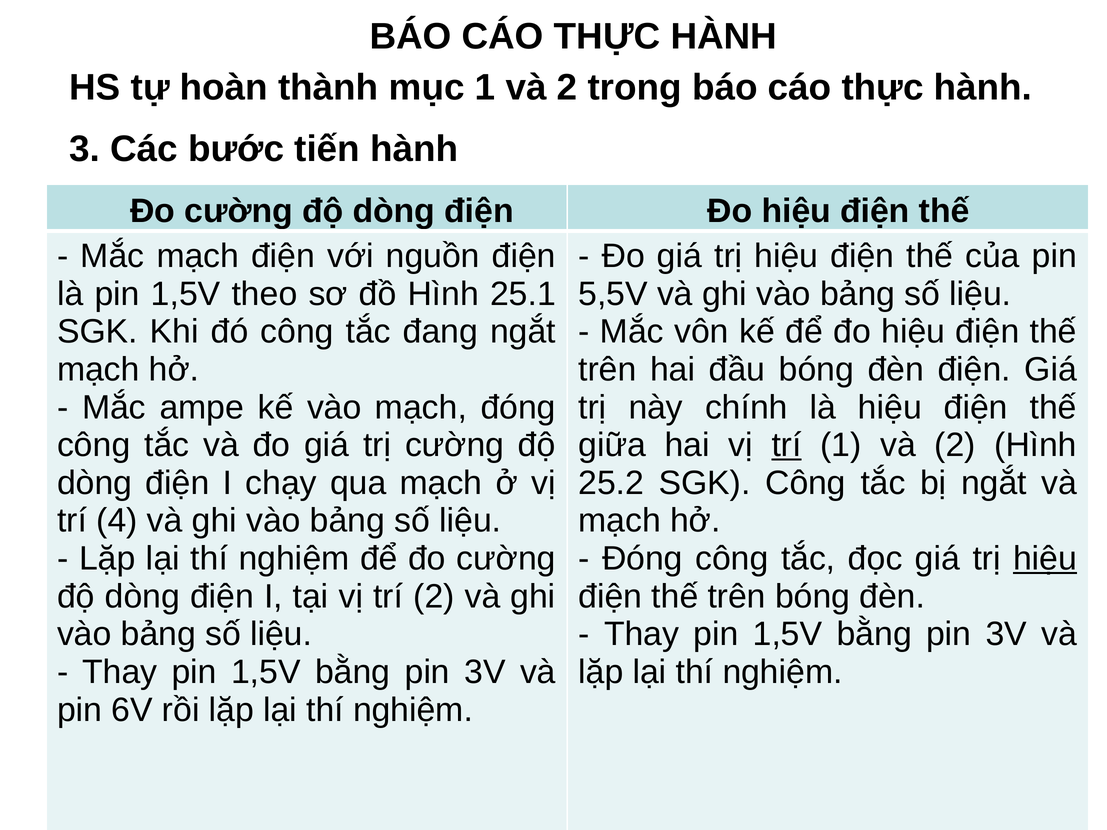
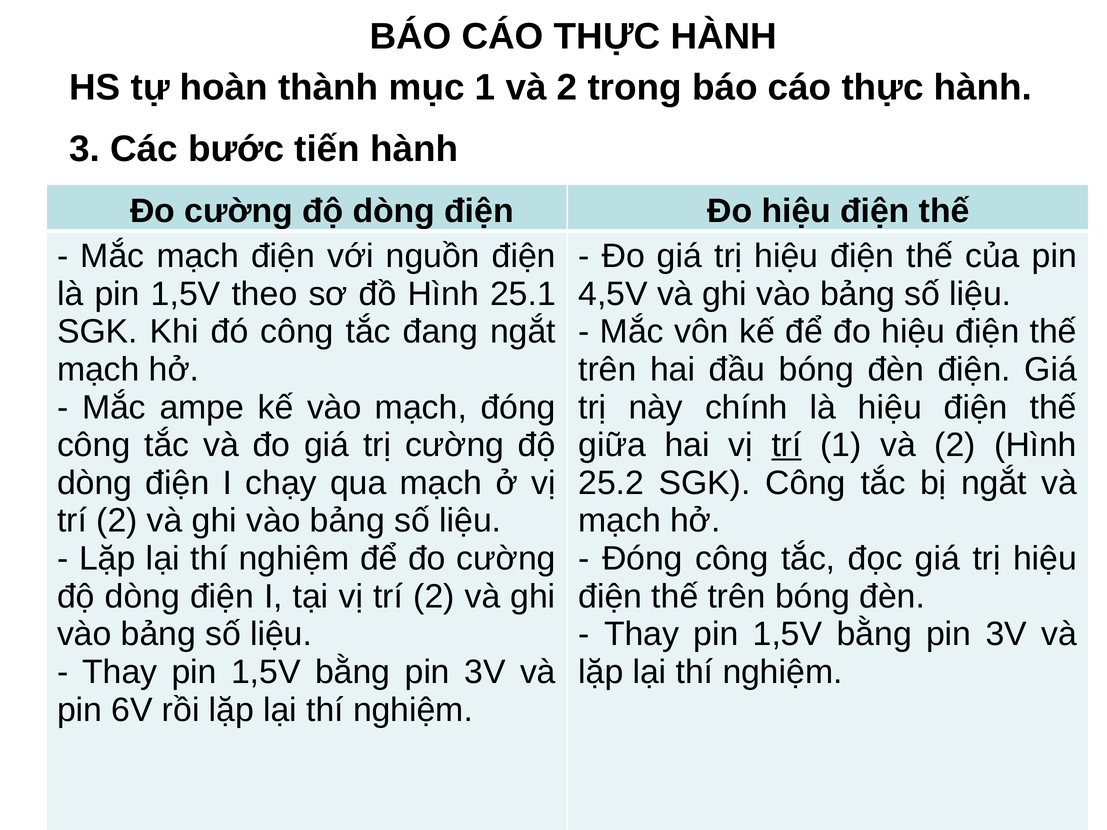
5,5V: 5,5V -> 4,5V (613, 294)
4: 4 -> 2 (117, 521)
hiệu underline: present -> none (1045, 559)
